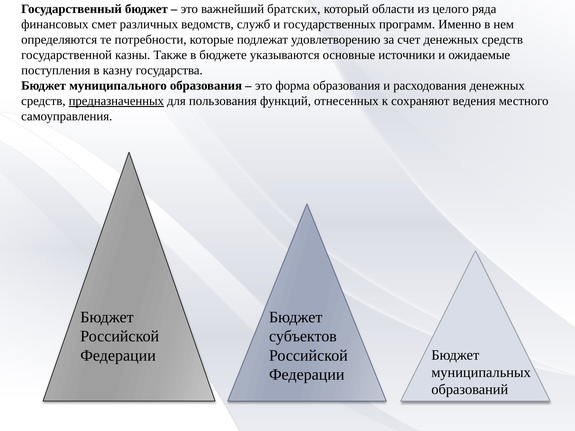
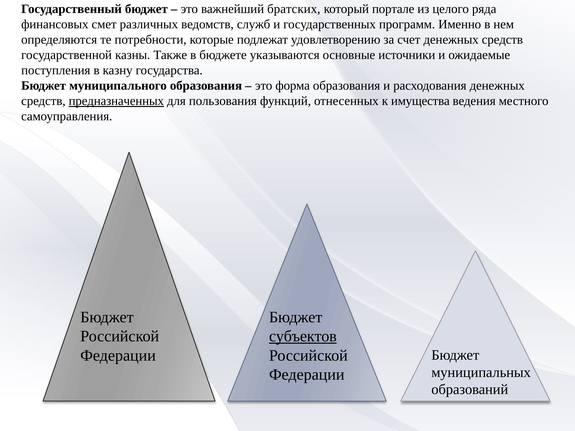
области: области -> портале (393, 9)
сохраняют: сохраняют -> имущества (420, 101)
субъектов underline: none -> present (303, 336)
